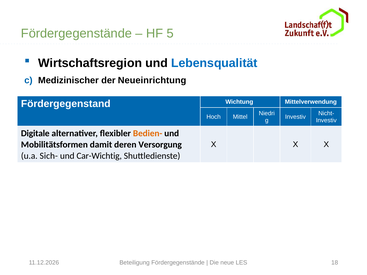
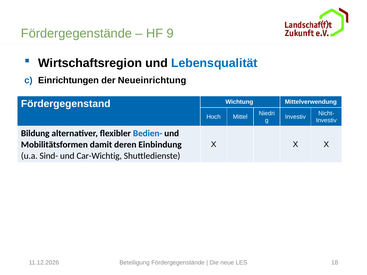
5: 5 -> 9 (170, 33)
Medizinischer: Medizinischer -> Einrichtungen (68, 80)
Digitale: Digitale -> Bildung (35, 134)
Bedien- colour: orange -> blue (148, 134)
Versorgung: Versorgung -> Einbindung (160, 145)
Sich-: Sich- -> Sind- (49, 156)
